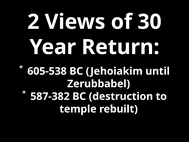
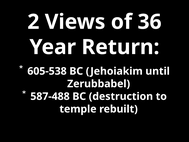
30: 30 -> 36 (150, 22)
587-382: 587-382 -> 587-488 (50, 96)
